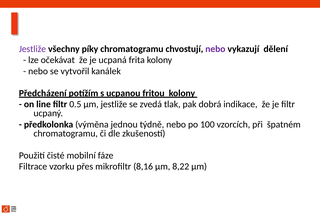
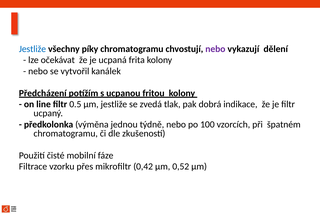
Jestliže colour: purple -> blue (32, 49)
8,16: 8,16 -> 0,42 (143, 166)
8,22: 8,22 -> 0,52 (181, 166)
